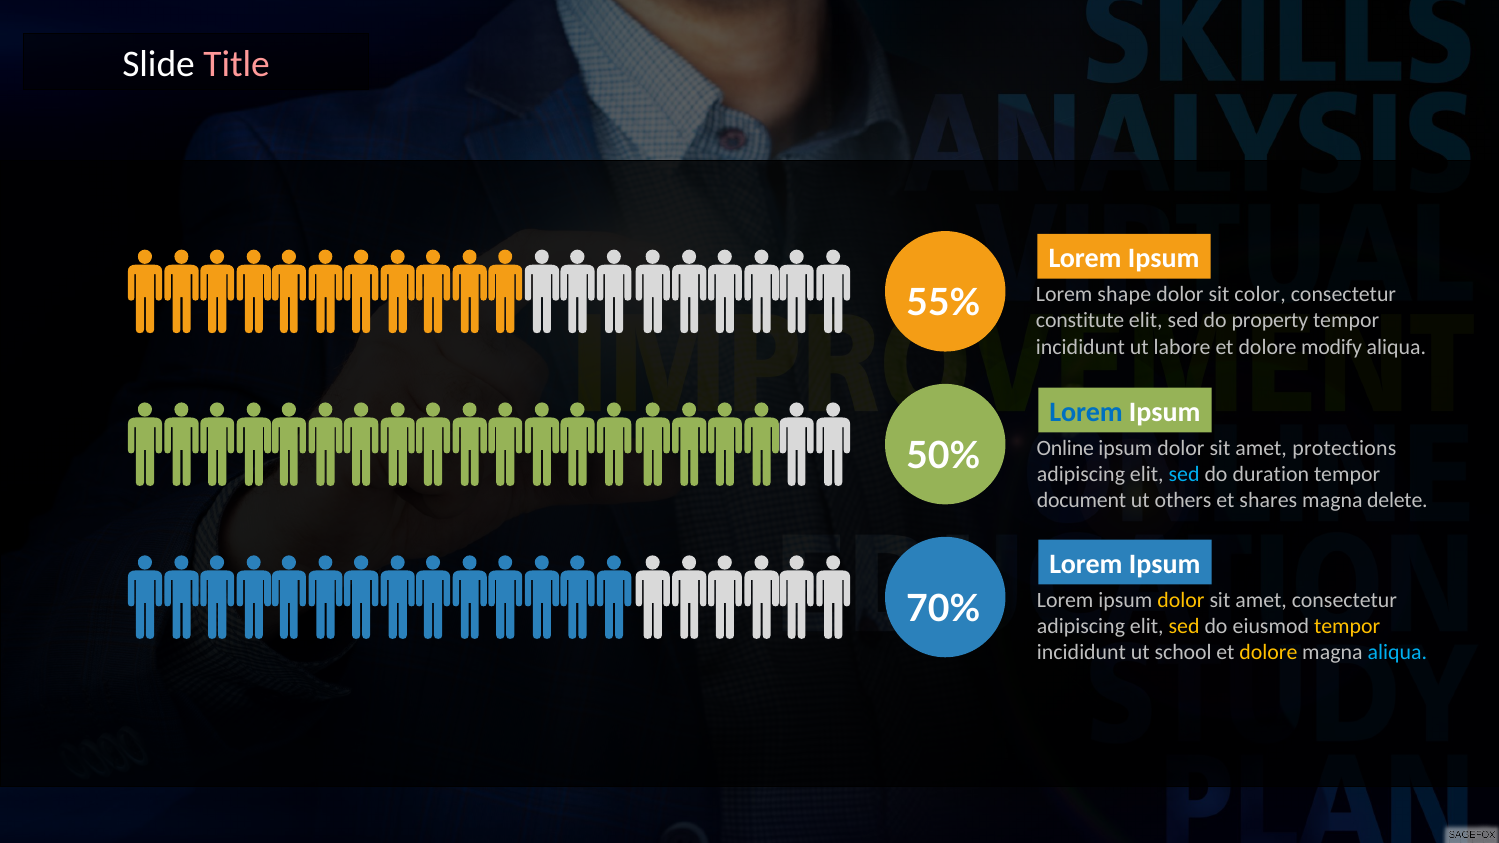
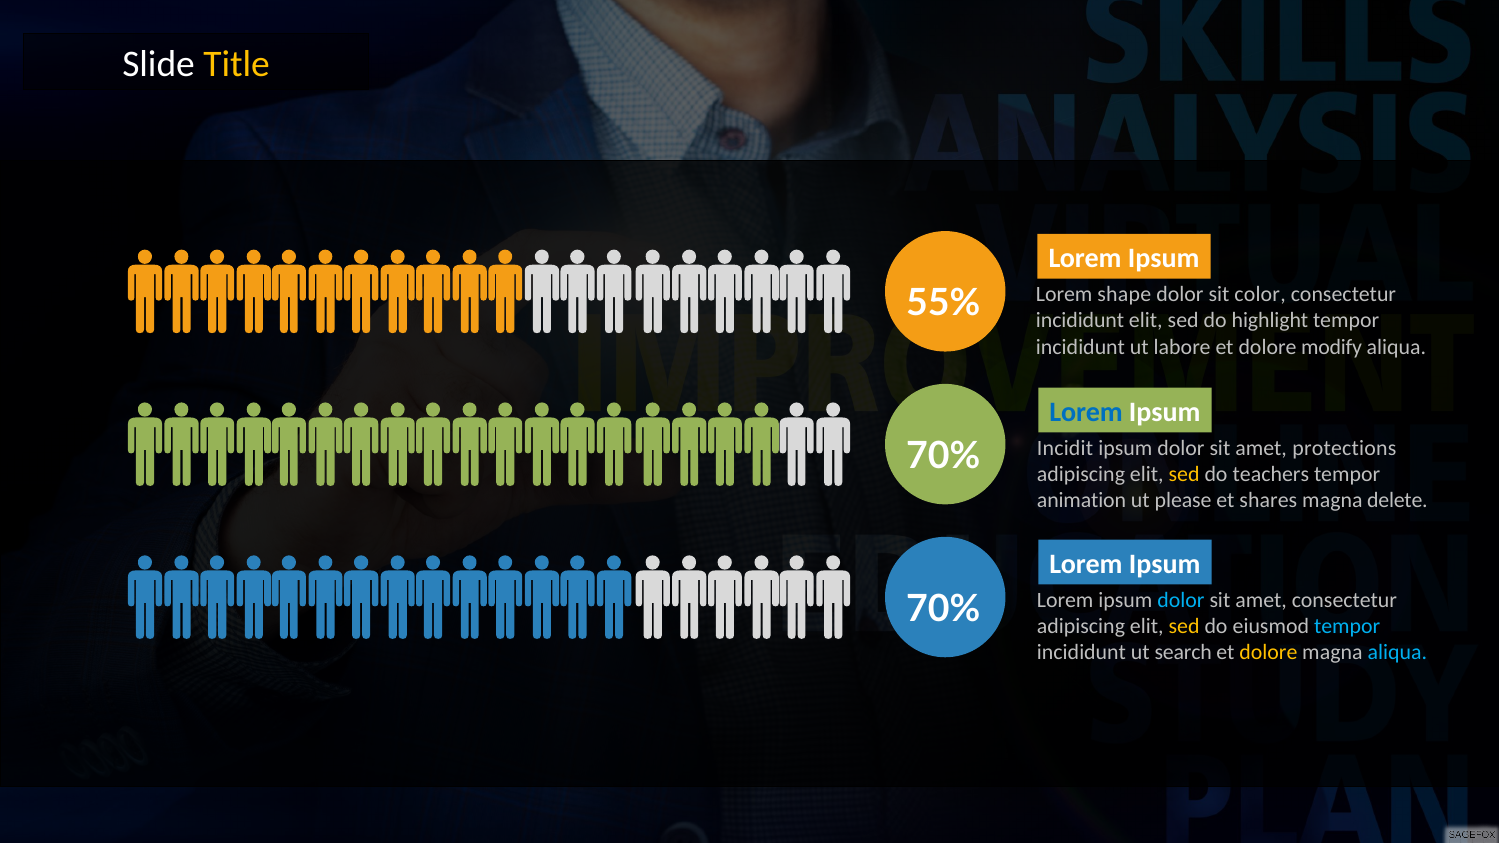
Title colour: pink -> yellow (237, 64)
constitute: constitute -> incididunt (1080, 321)
property: property -> highlight (1270, 321)
Online: Online -> Incidit (1065, 448)
50%: 50% -> 70% (943, 456)
sed colour: light blue -> yellow (1184, 474)
duration: duration -> teachers (1271, 474)
document: document -> animation (1081, 501)
others: others -> please (1183, 501)
dolor colour: yellow -> light blue (1181, 600)
tempor colour: yellow -> light blue (1347, 626)
school: school -> search (1183, 653)
